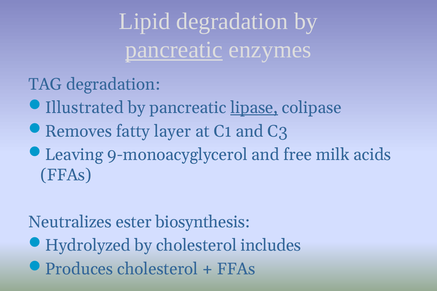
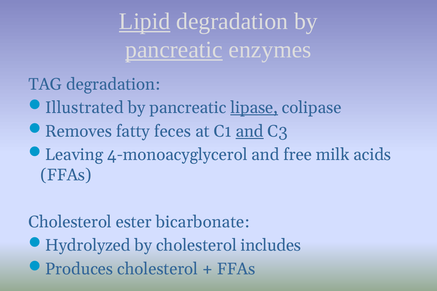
Lipid underline: none -> present (145, 21)
layer: layer -> feces (173, 131)
and underline: none -> present (250, 131)
9-monoacyglycerol: 9-monoacyglycerol -> 4-monoacyglycerol (177, 155)
Neutralizes: Neutralizes -> Cholesterol (70, 222)
biosynthesis: biosynthesis -> bicarbonate (203, 222)
